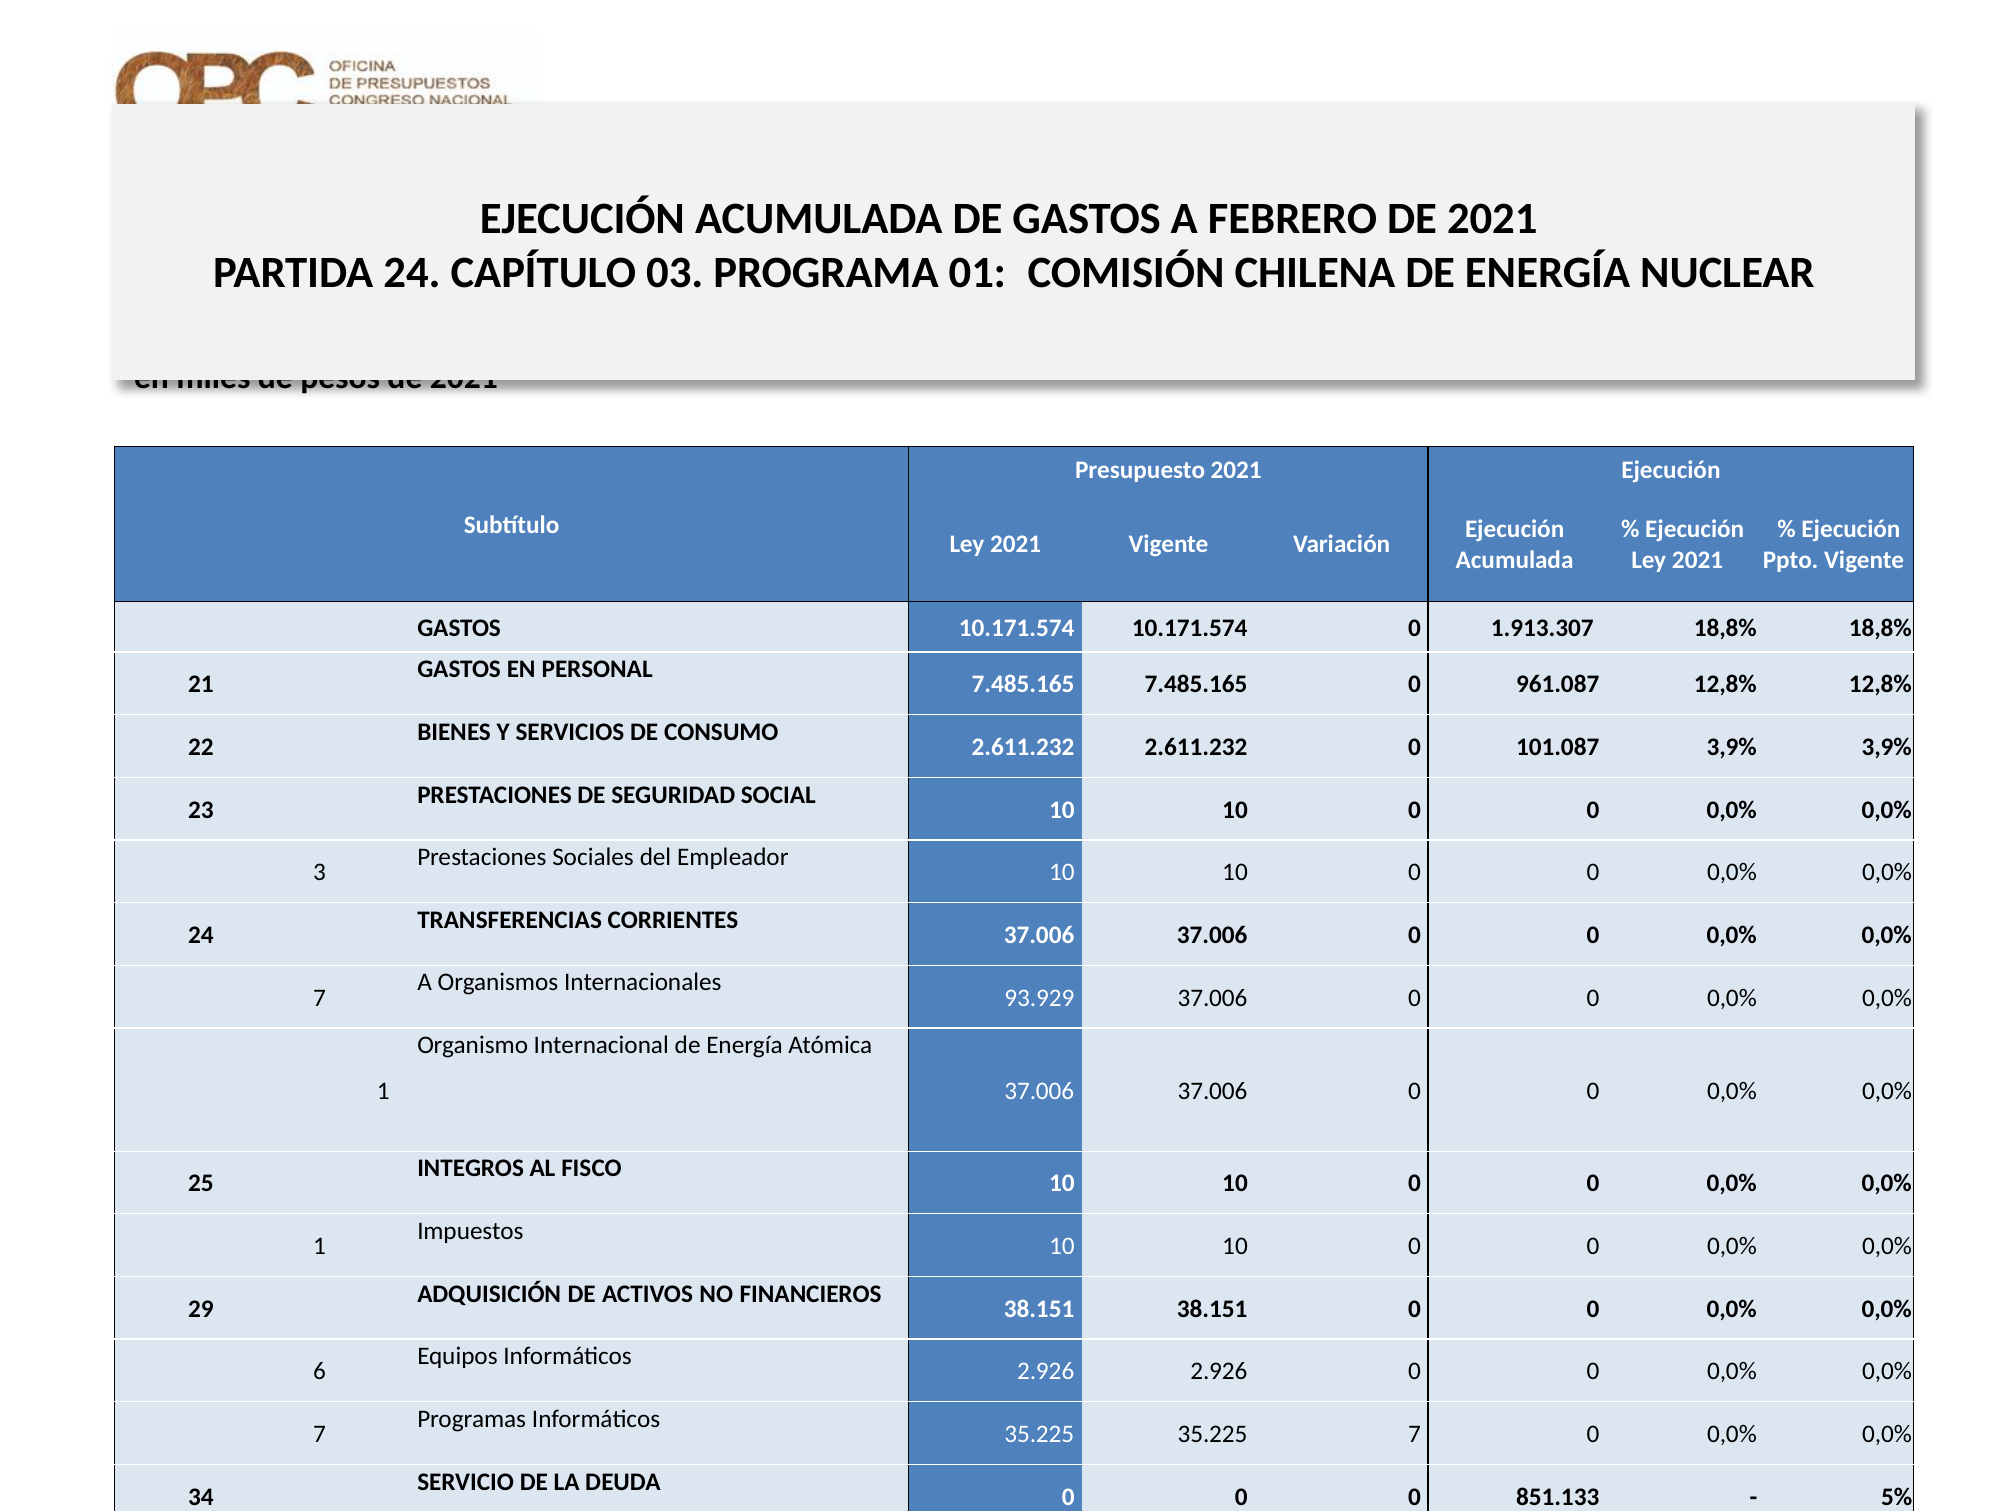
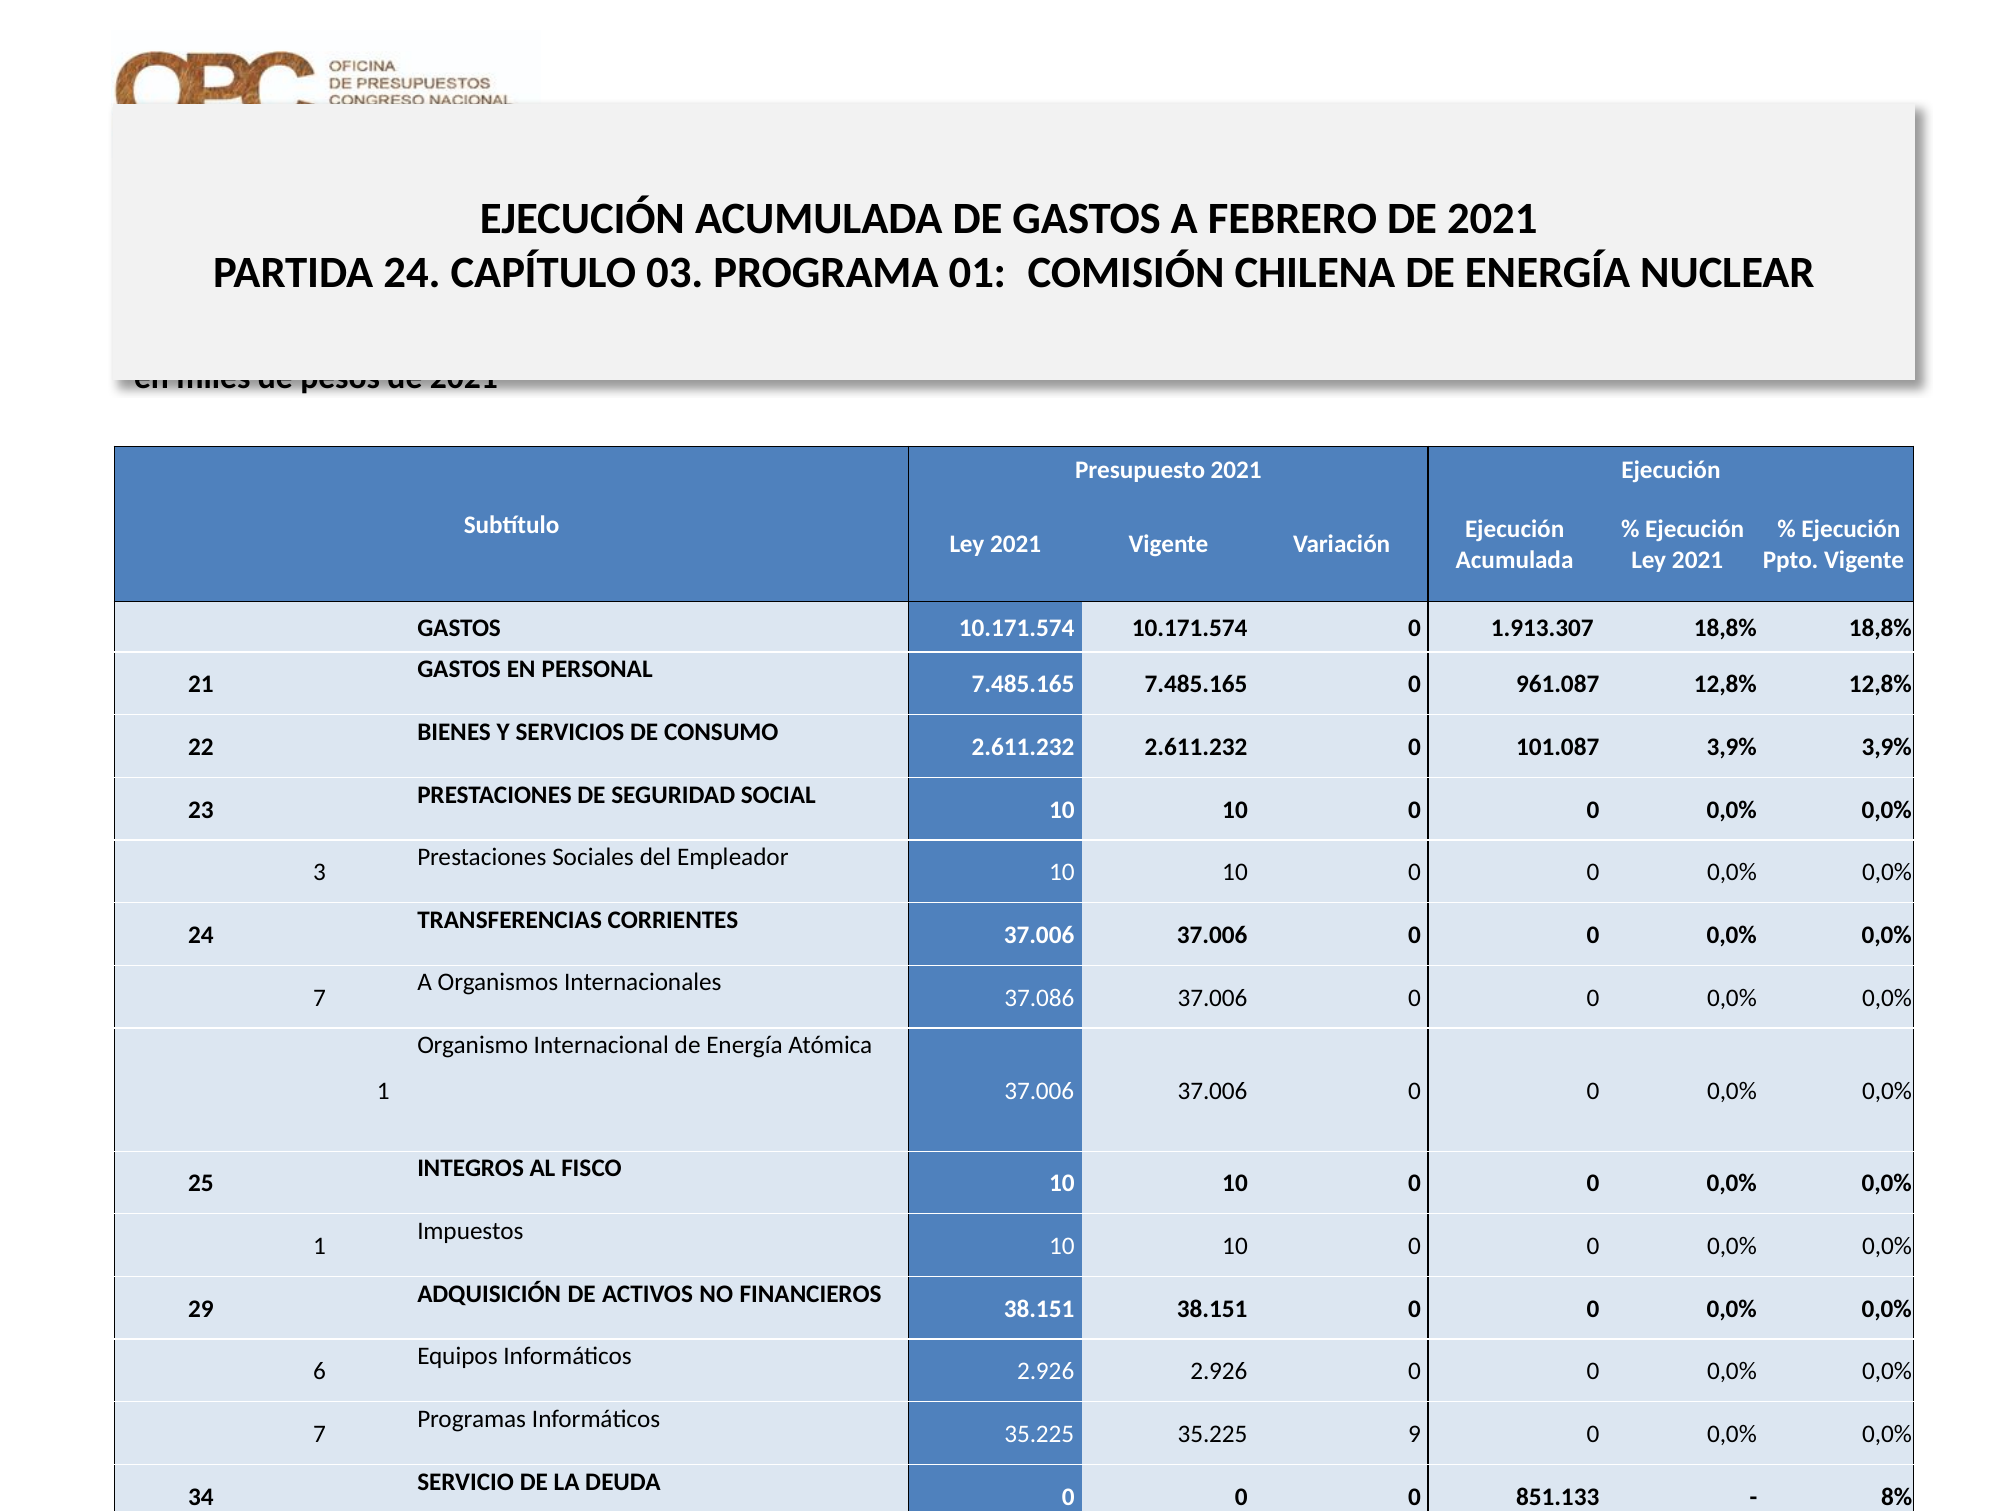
93.929: 93.929 -> 37.086 (1039, 998)
35.225 7: 7 -> 9 (1414, 1435)
5%: 5% -> 8% (1897, 1497)
